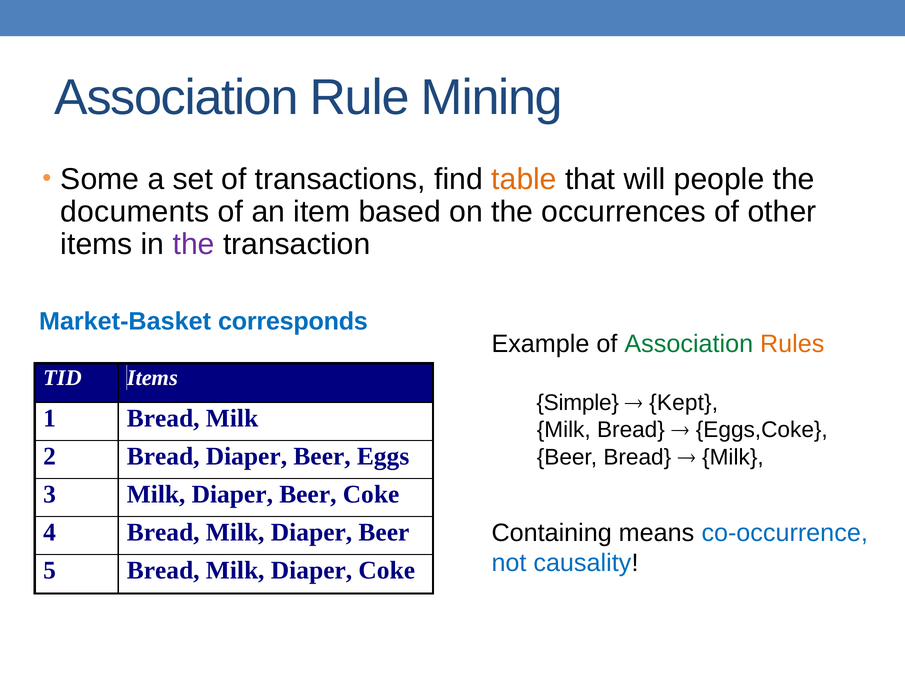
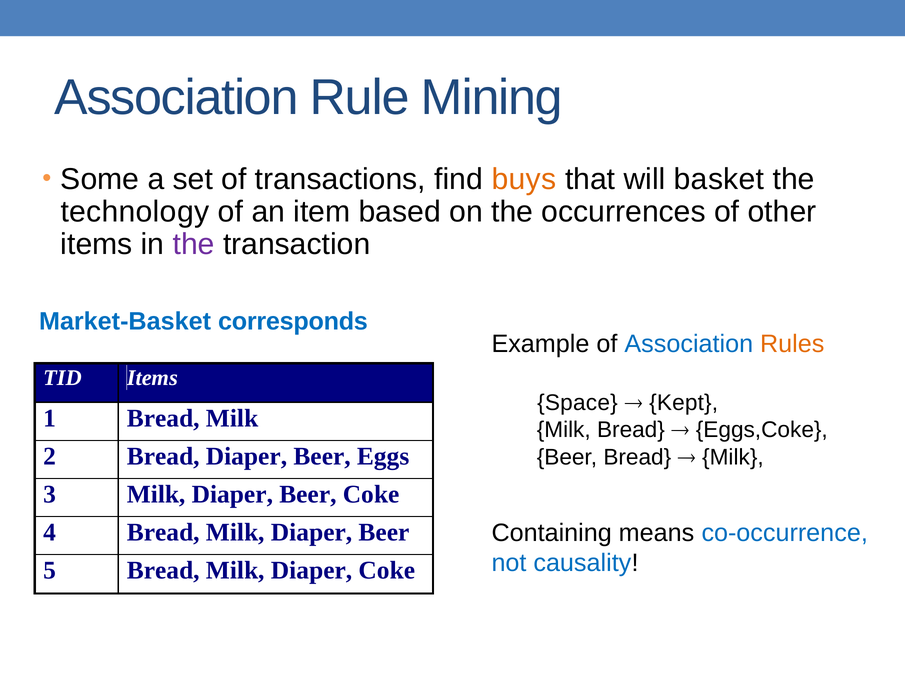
table: table -> buys (524, 179)
people: people -> basket (719, 179)
documents: documents -> technology (135, 212)
Association colour: green -> blue (689, 344)
Simple: Simple -> Space (577, 403)
